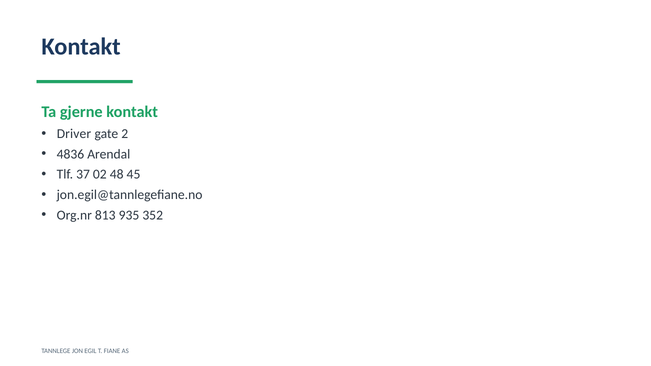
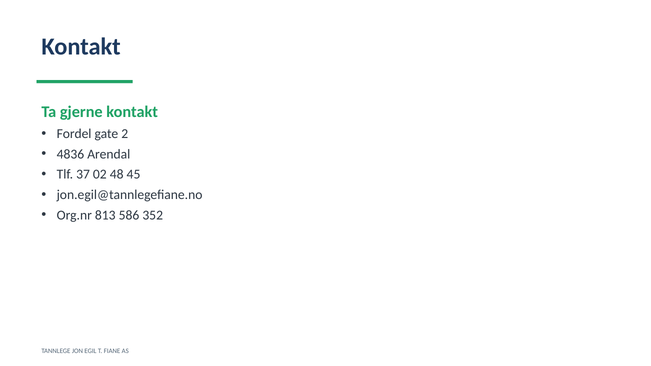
Driver: Driver -> Fordel (74, 134)
935: 935 -> 586 (129, 215)
